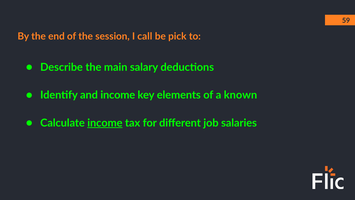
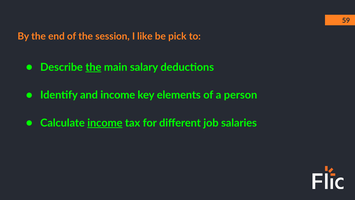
call: call -> like (145, 36)
the underline: none -> present (93, 67)
known: known -> person (241, 95)
